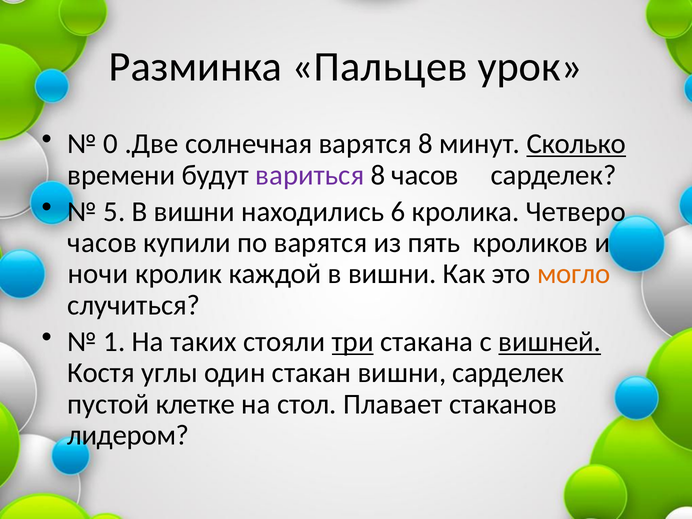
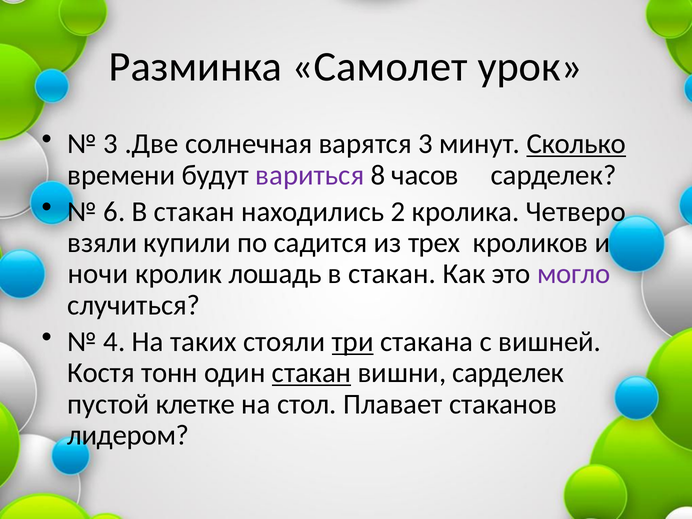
Пальцев: Пальцев -> Самолет (380, 67)
0: 0 -> 3 (111, 144)
варятся 8: 8 -> 3 (426, 144)
5: 5 -> 6 (114, 212)
вишни: вишни -> стакан (194, 212)
6: 6 -> 2 (398, 212)
часов: часов -> взяли (102, 243)
по варятся: варятся -> садится (321, 243)
пять: пять -> трех (434, 243)
каждой: каждой -> лошадь (275, 274)
вишни: вишни -> стакан (392, 274)
могло colour: orange -> purple (574, 274)
1: 1 -> 4 (114, 342)
вишней underline: present -> none (550, 342)
углы: углы -> тонн (170, 373)
стакан underline: none -> present (312, 373)
